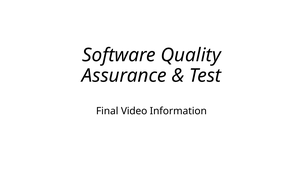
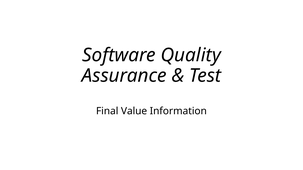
Video: Video -> Value (134, 111)
